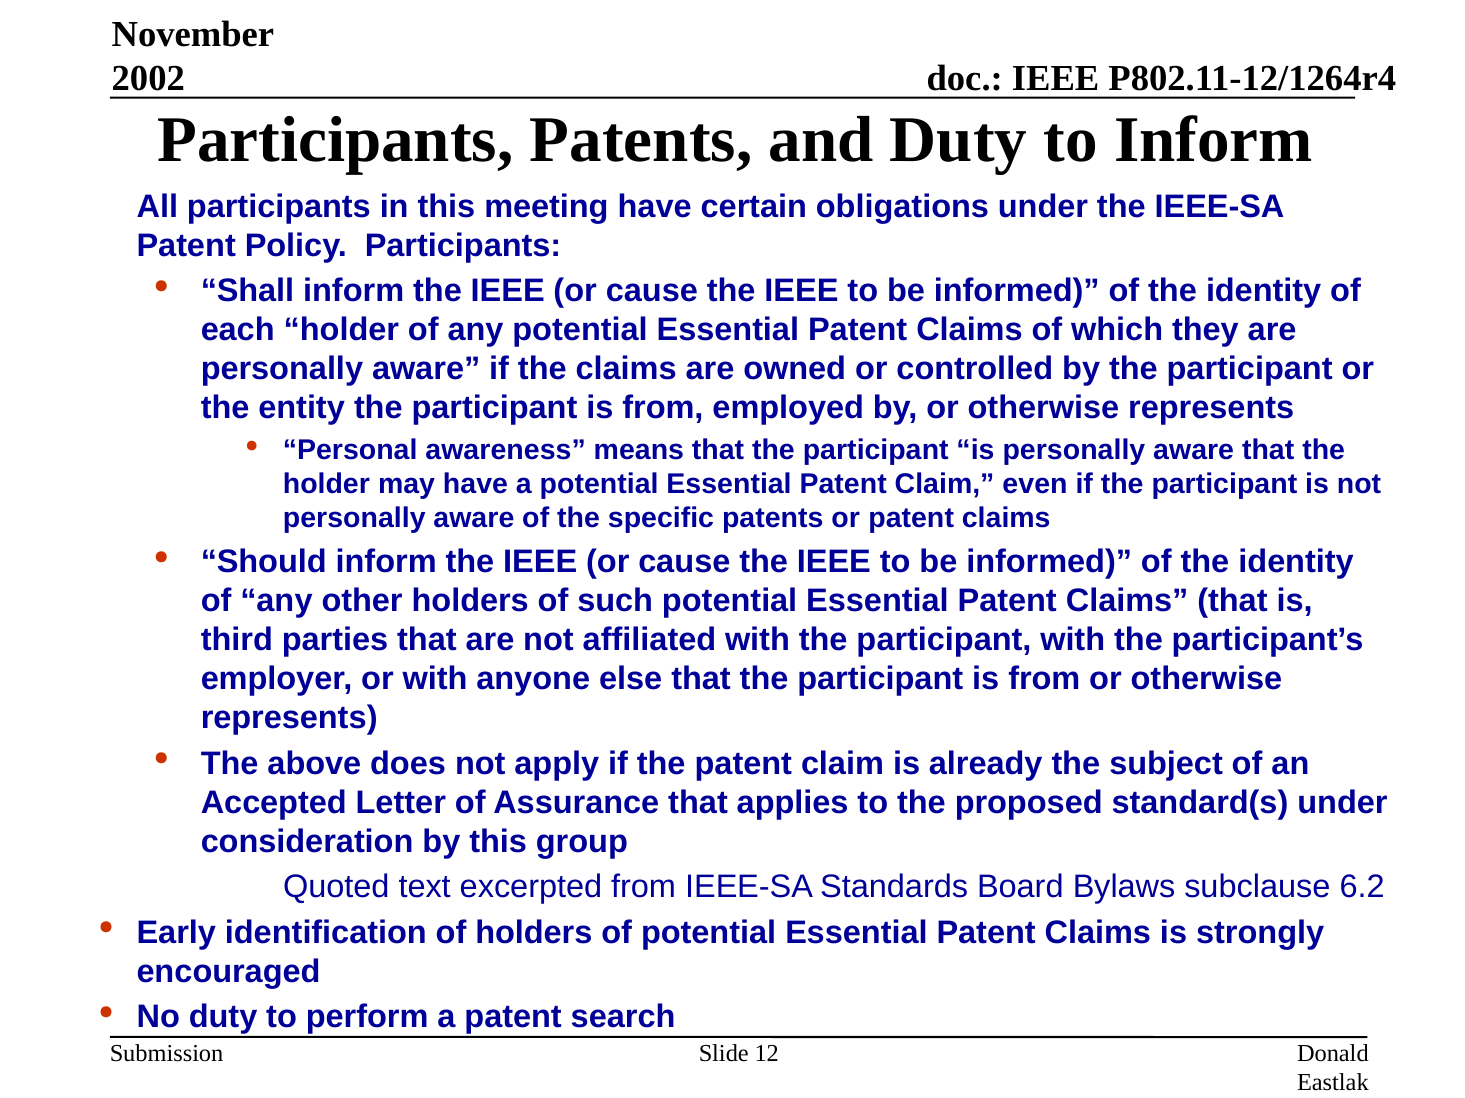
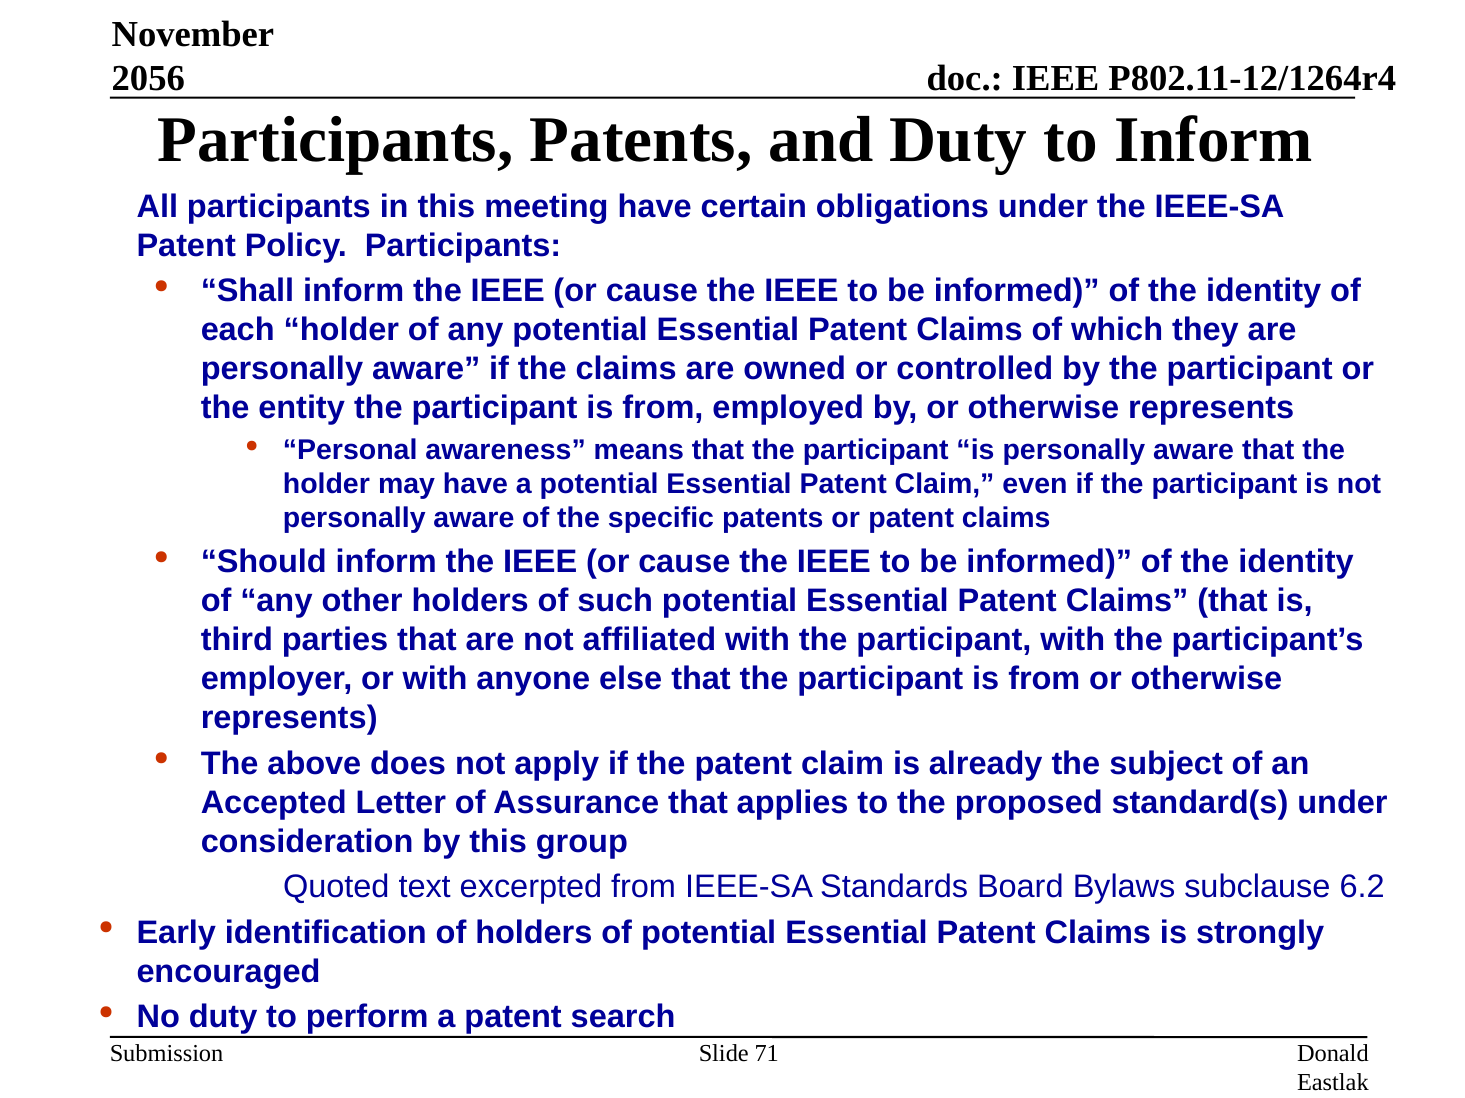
2002: 2002 -> 2056 (148, 78)
12: 12 -> 71 (767, 1054)
